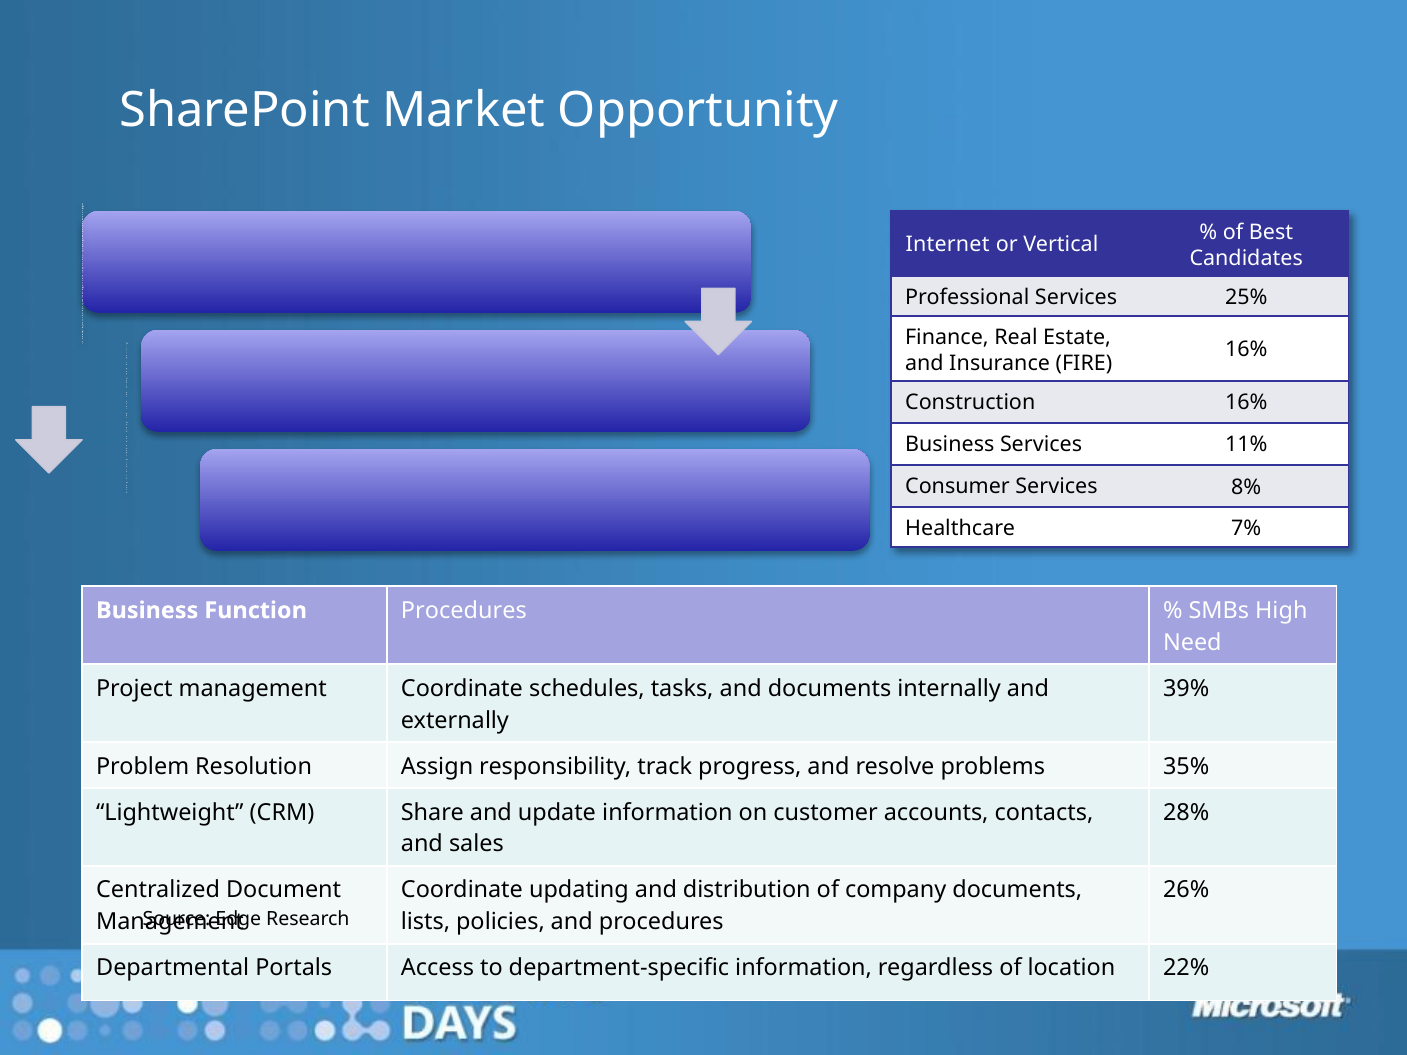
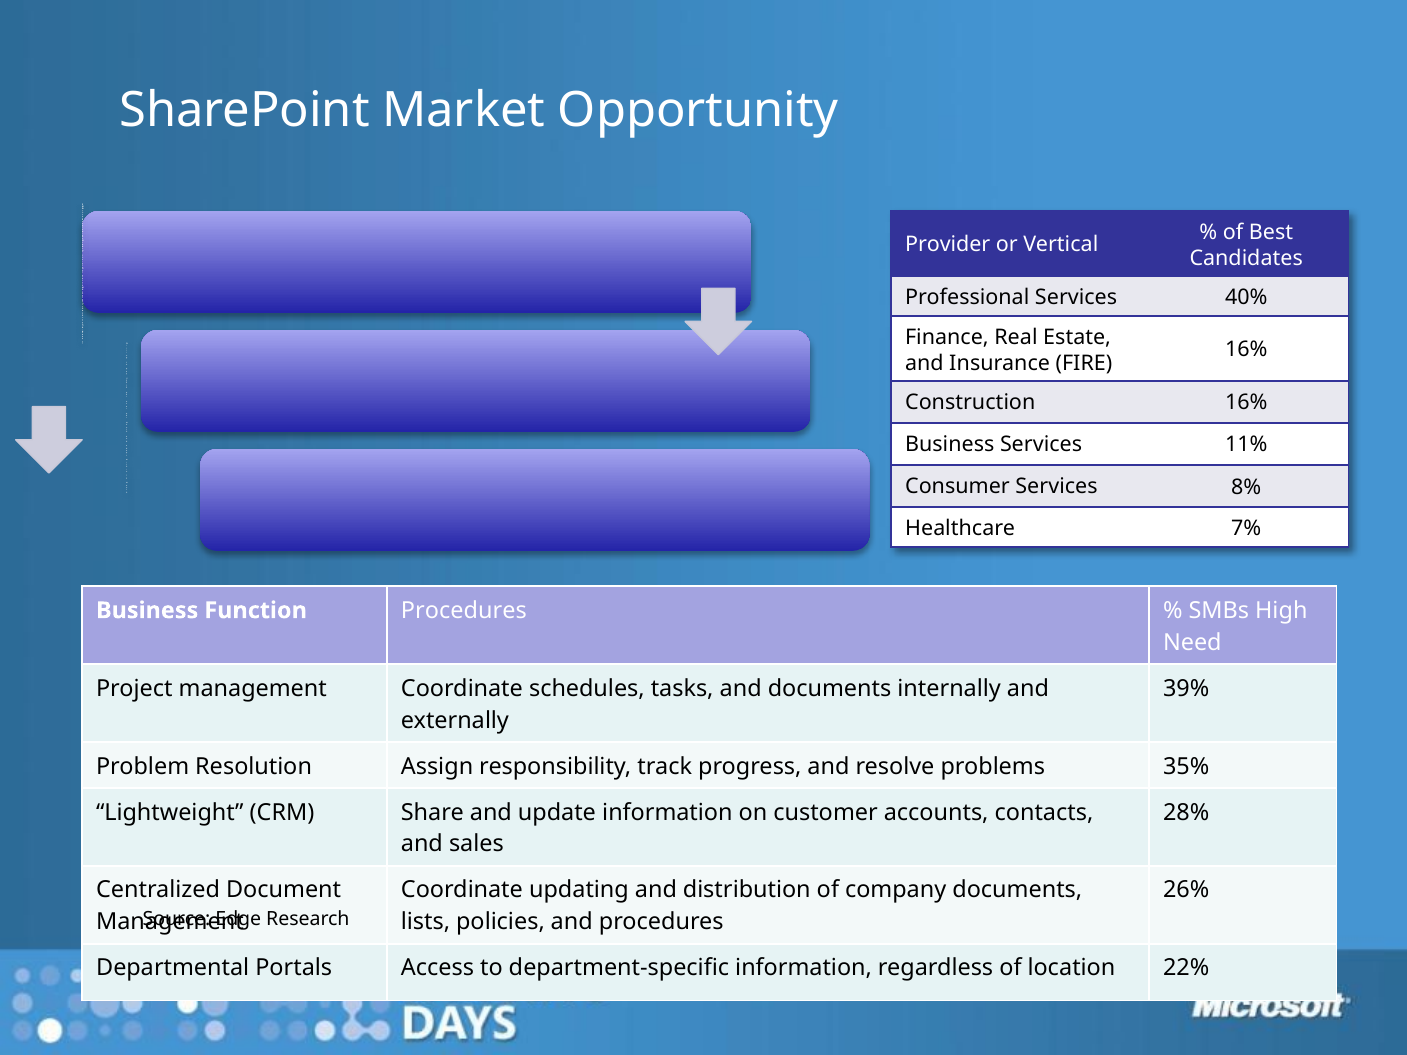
Internet: Internet -> Provider (948, 244)
25%: 25% -> 40% (1246, 297)
